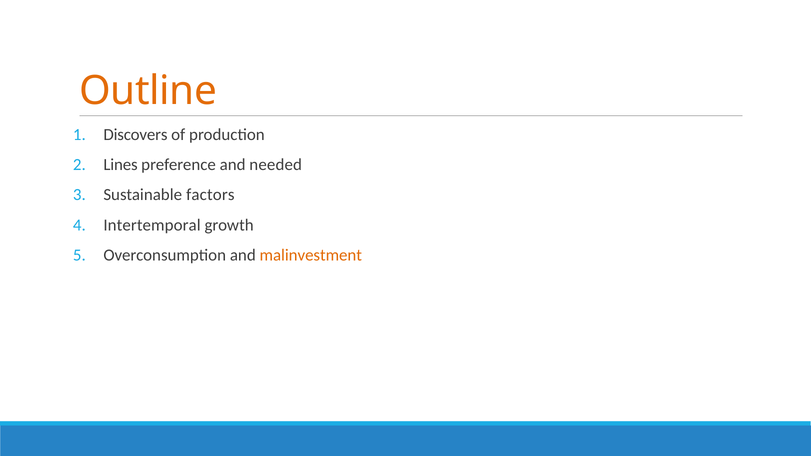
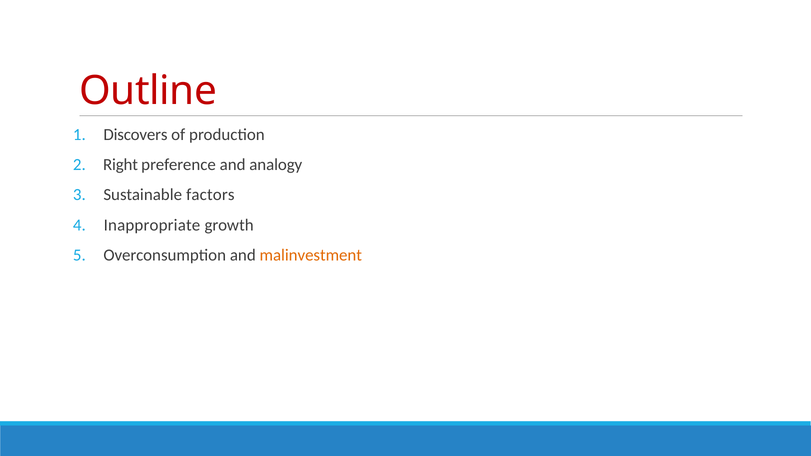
Outline colour: orange -> red (148, 91)
Lines: Lines -> Right (121, 165)
needed: needed -> analogy (276, 165)
Intertemporal: Intertemporal -> Inappropriate (152, 225)
